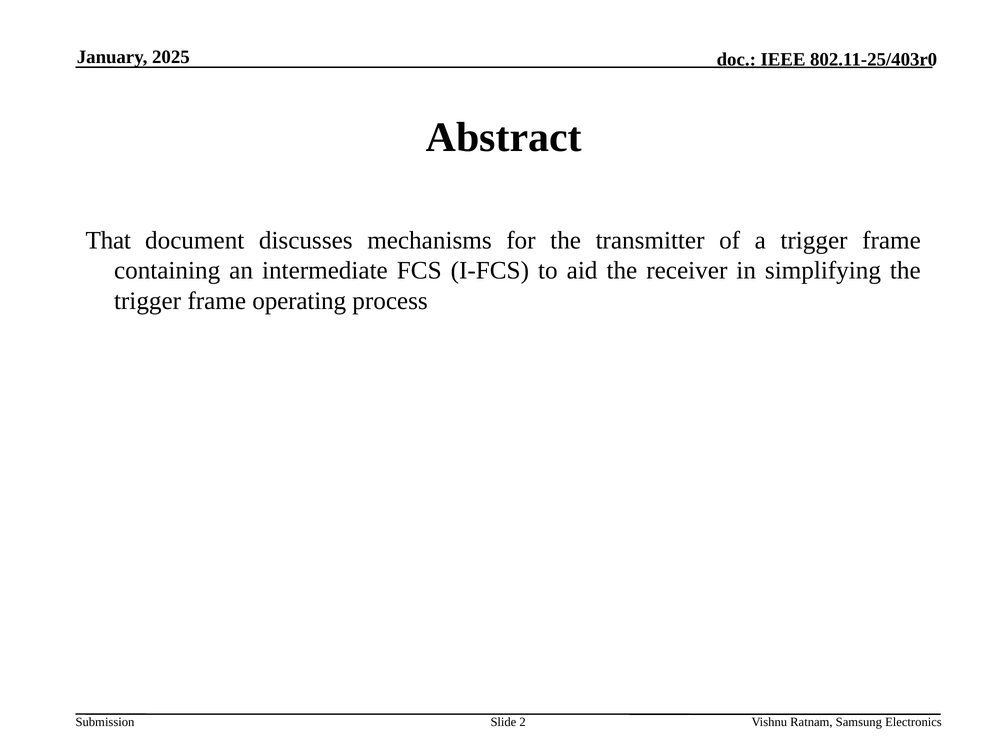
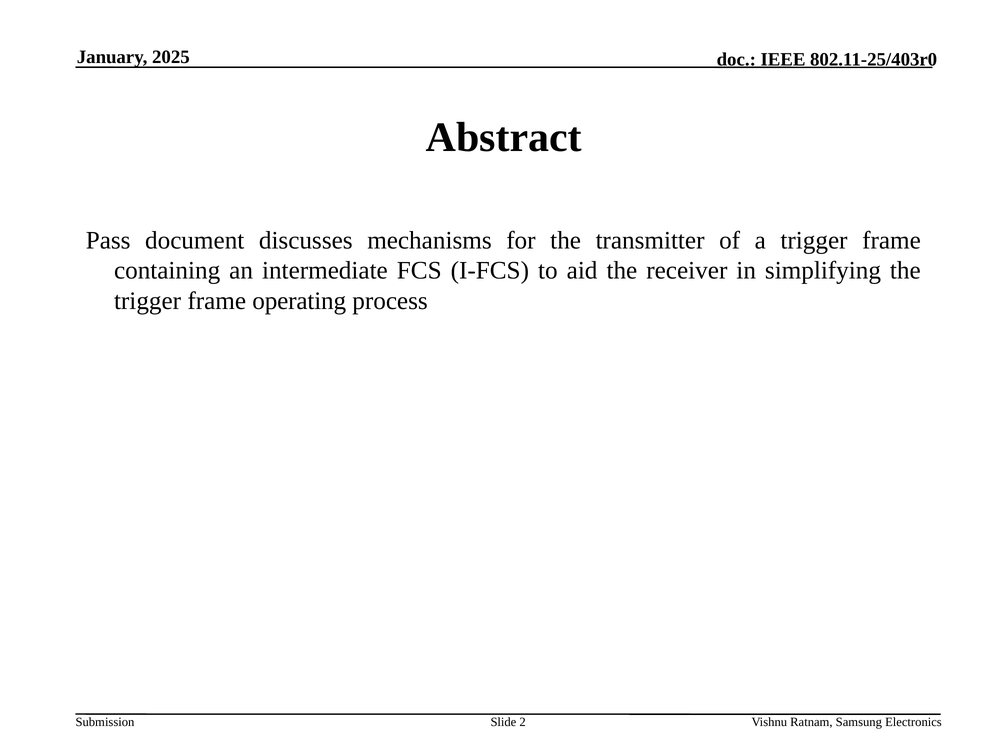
That: That -> Pass (108, 240)
